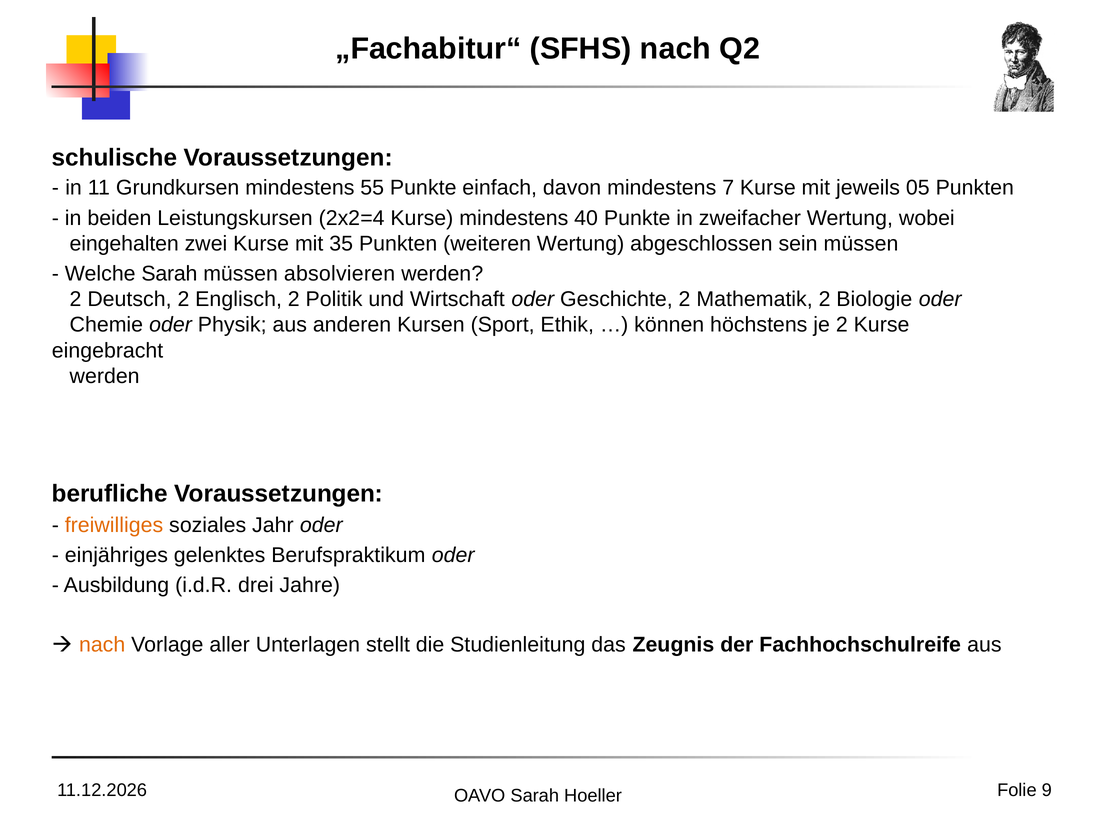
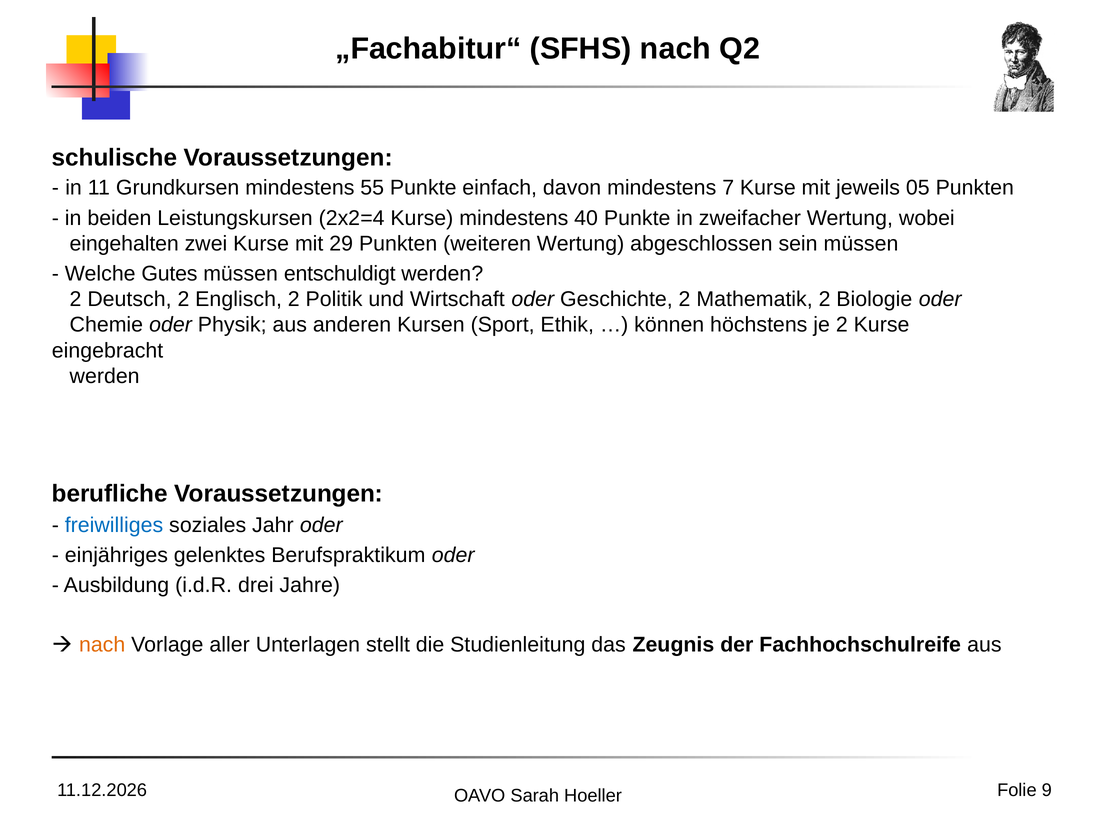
35: 35 -> 29 (341, 244)
Welche Sarah: Sarah -> Gutes (169, 274)
absolvieren: absolvieren -> entschuldigt (340, 274)
freiwilliges colour: orange -> blue (114, 525)
